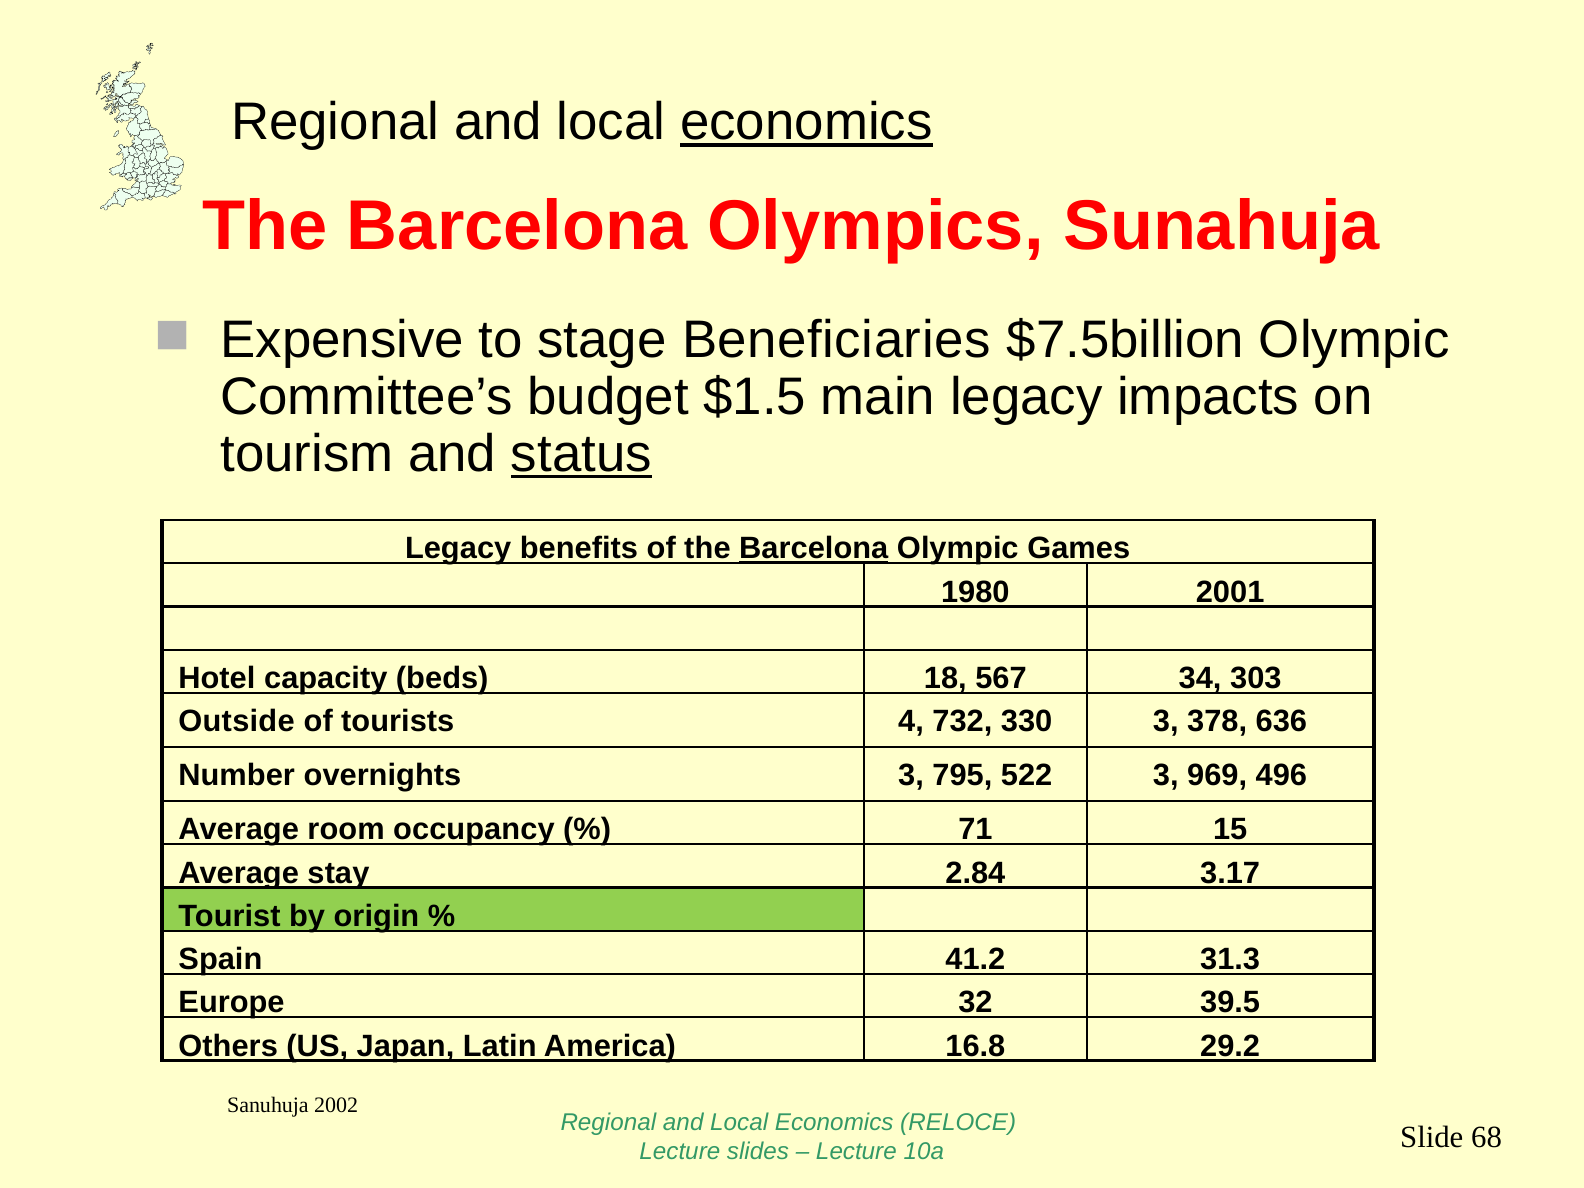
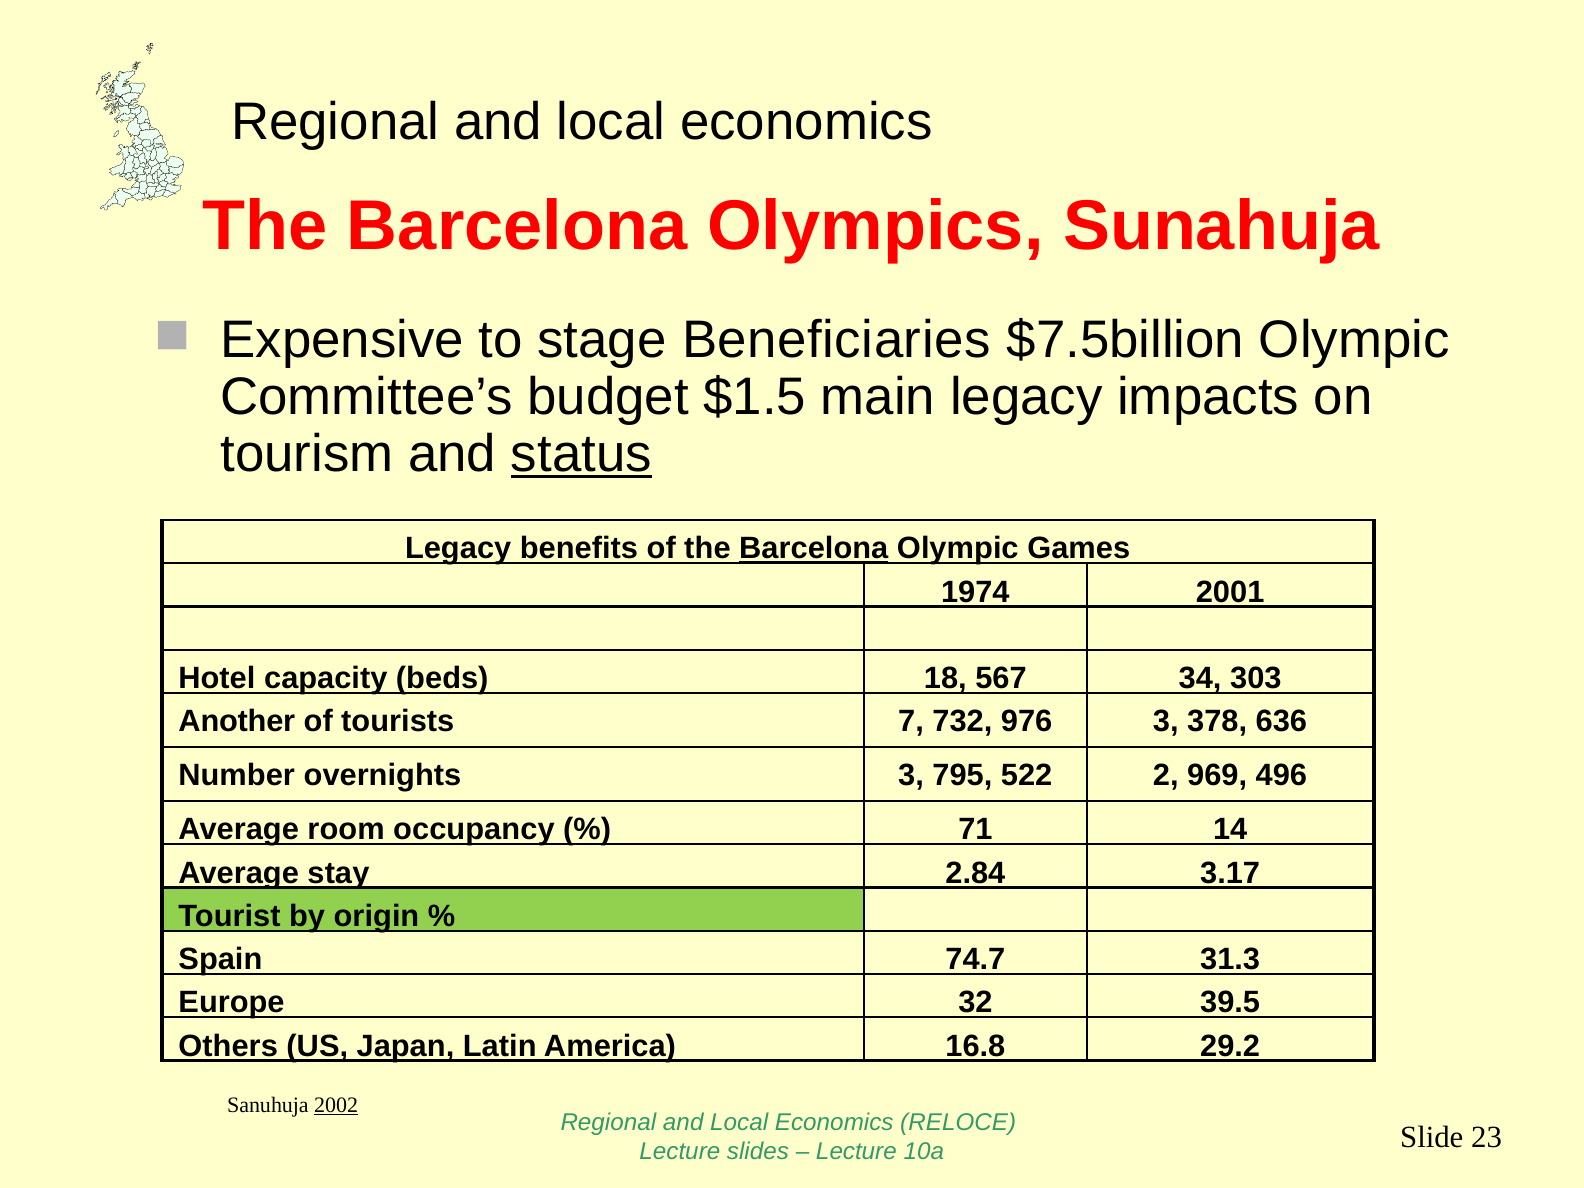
economics underline: present -> none (806, 122)
1980: 1980 -> 1974 (975, 592)
Outside: Outside -> Another (237, 722)
4: 4 -> 7 (911, 722)
330: 330 -> 976 (1027, 722)
522 3: 3 -> 2 (1166, 776)
15: 15 -> 14 (1230, 830)
41.2: 41.2 -> 74.7 (975, 960)
2002 underline: none -> present (336, 1105)
68: 68 -> 23 (1487, 1137)
